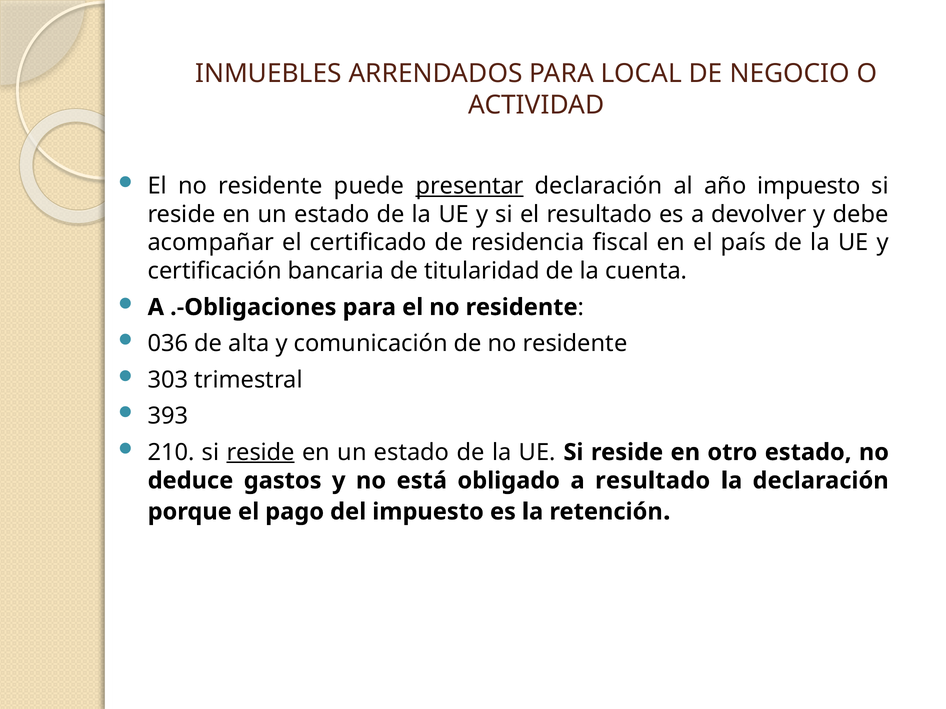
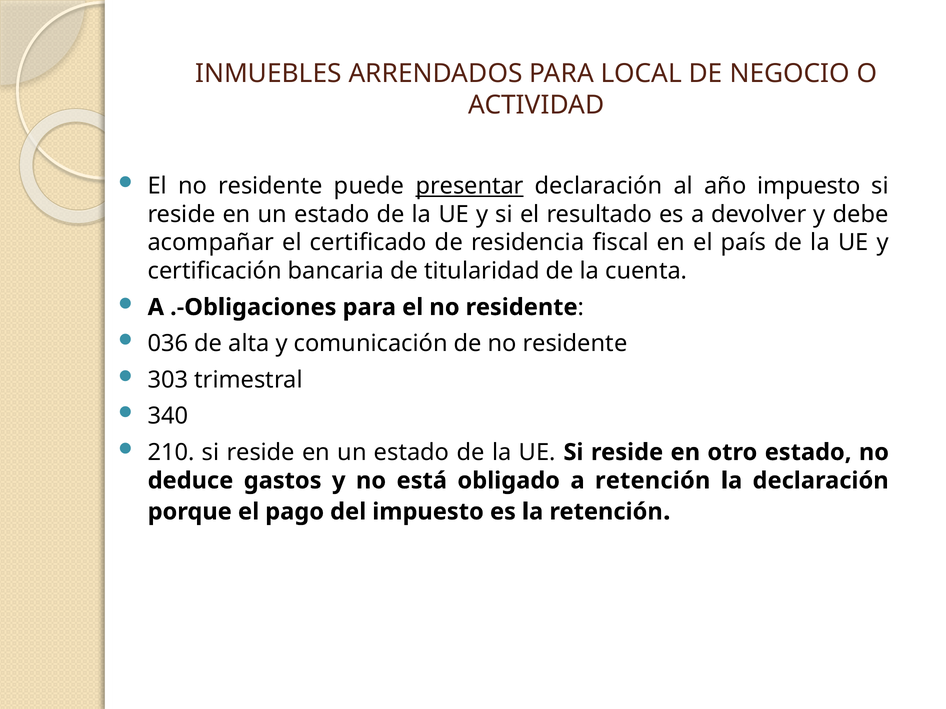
393: 393 -> 340 (168, 416)
reside underline: present -> none (261, 453)
a resultado: resultado -> retención (653, 481)
